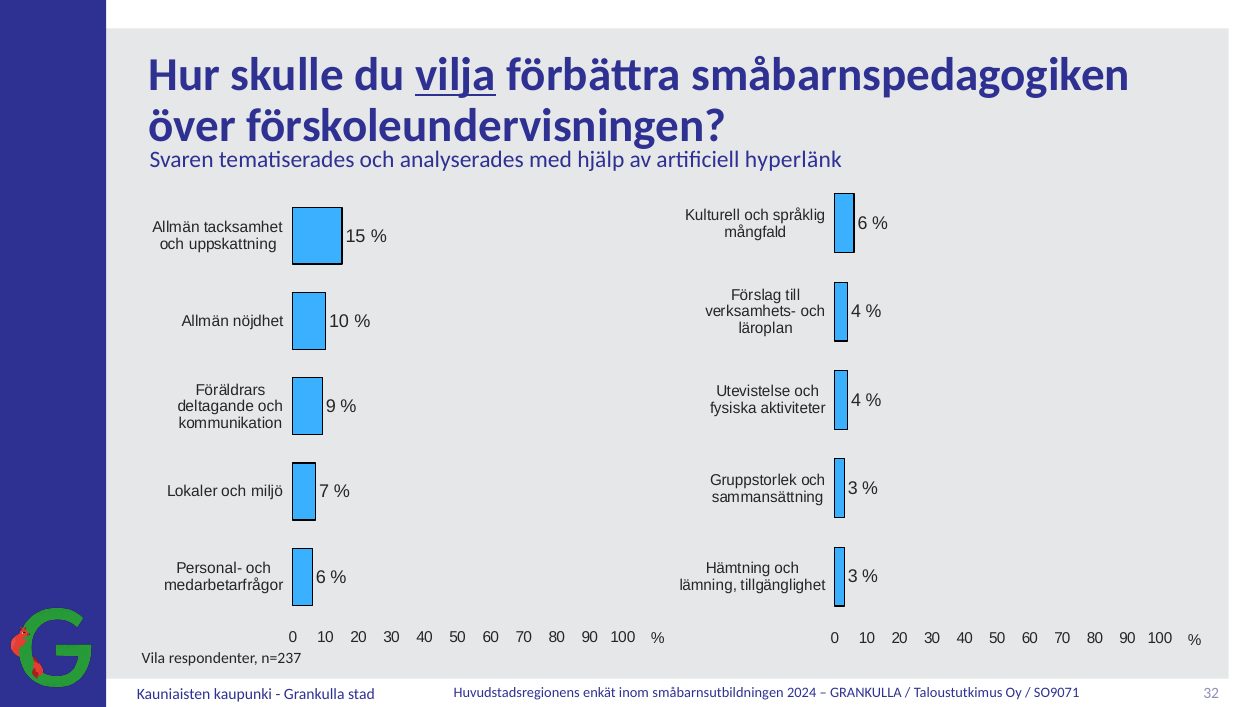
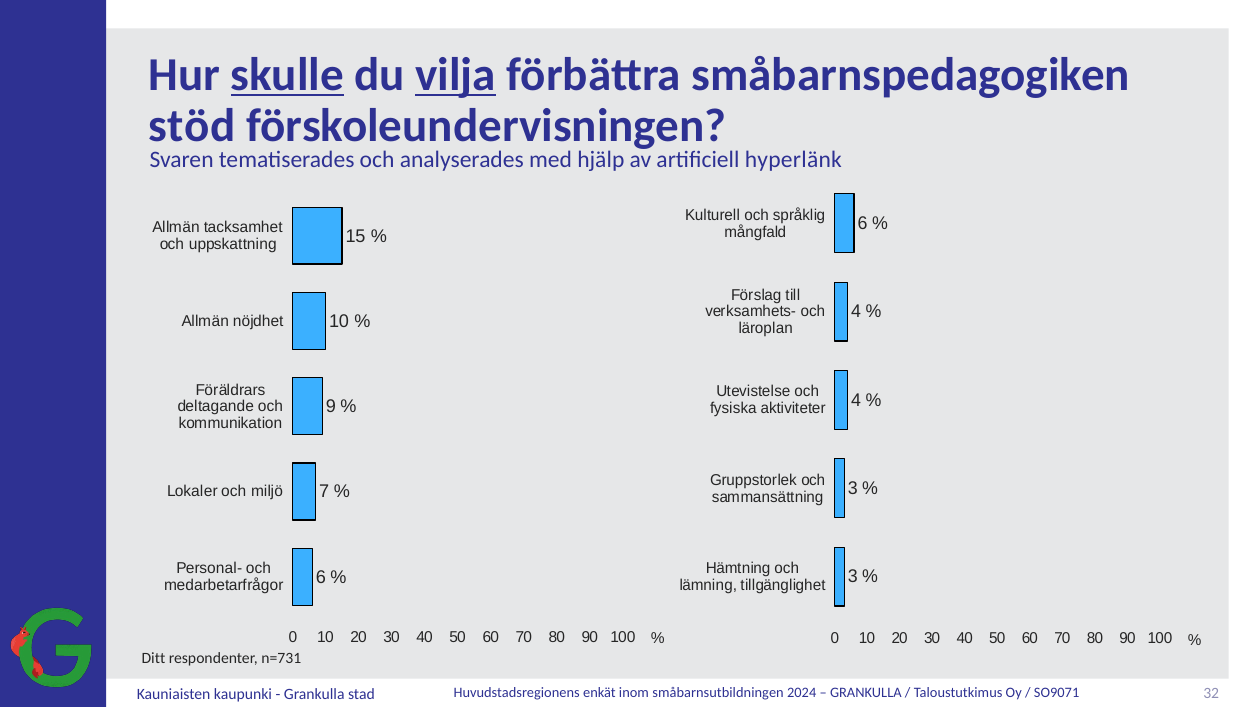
skulle underline: none -> present (287, 75)
över: över -> stöd (192, 126)
Vila: Vila -> Ditt (153, 658)
n=237: n=237 -> n=731 (281, 658)
